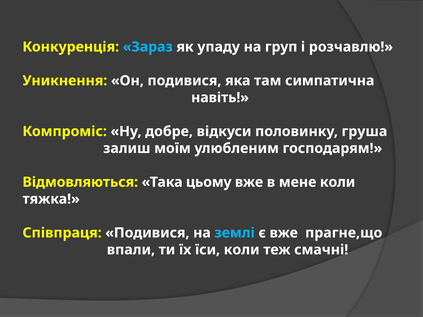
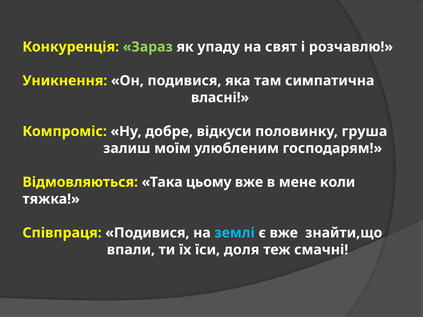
Зараз colour: light blue -> light green (148, 47)
груп: груп -> свят (281, 47)
навіть: навіть -> власні (220, 98)
прагне,що: прагне,що -> знайти,що (344, 233)
їси коли: коли -> доля (242, 250)
